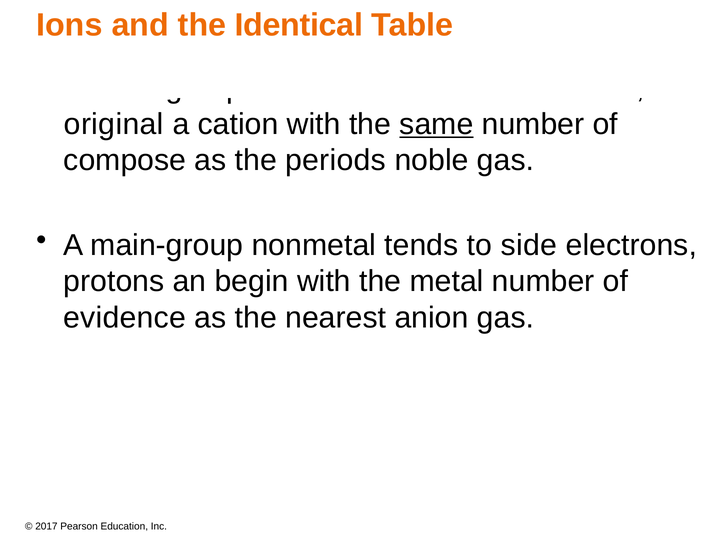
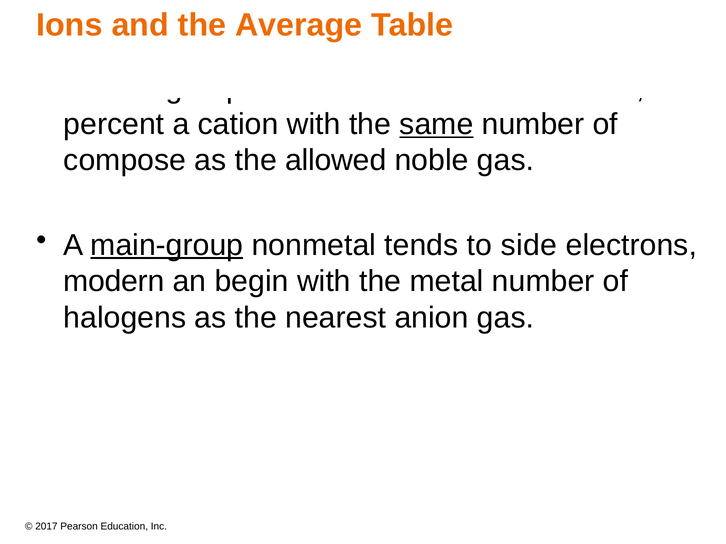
Identical: Identical -> Average (299, 25)
original: original -> percent (114, 124)
periods: periods -> allowed (336, 161)
main-group underline: none -> present (167, 245)
protons: protons -> modern (114, 282)
evidence: evidence -> halogens (125, 318)
